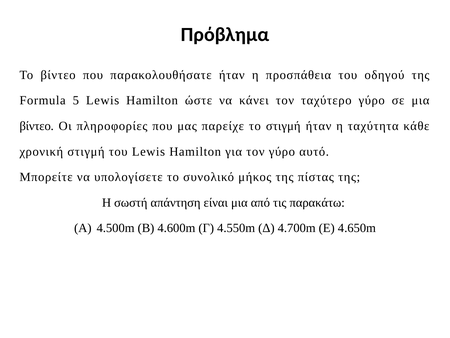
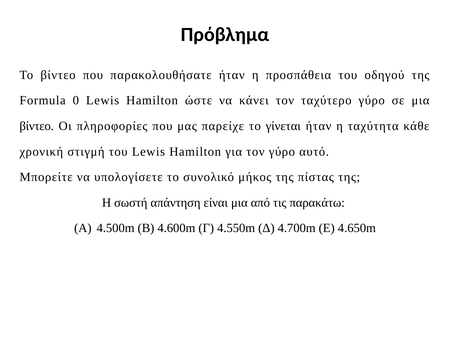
5: 5 -> 0 (76, 100)
το στιγμή: στιγμή -> γίνεται (283, 126)
